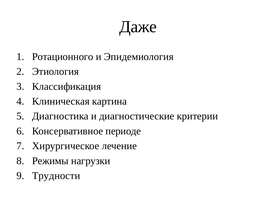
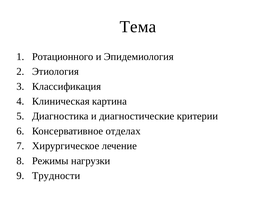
Даже: Даже -> Тема (138, 27)
периоде: периоде -> отделах (123, 131)
